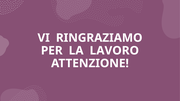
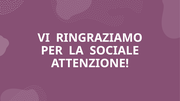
LAVORO: LAVORO -> SOCIALE (114, 51)
